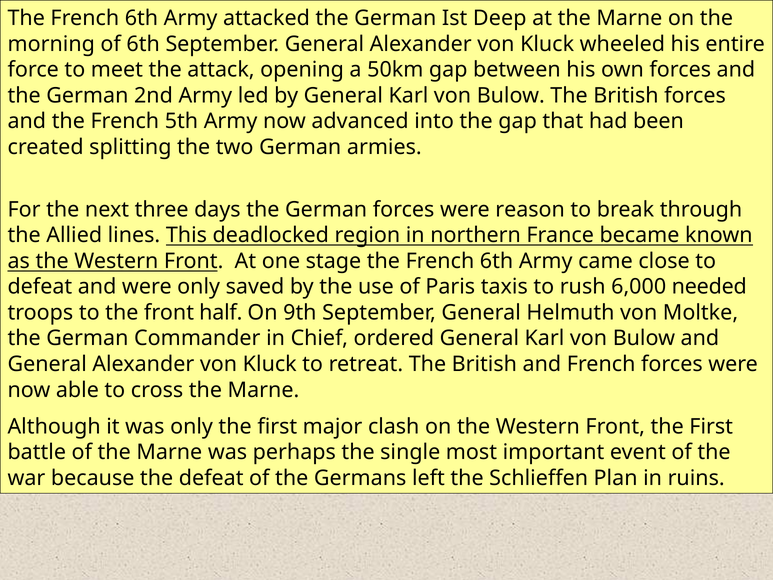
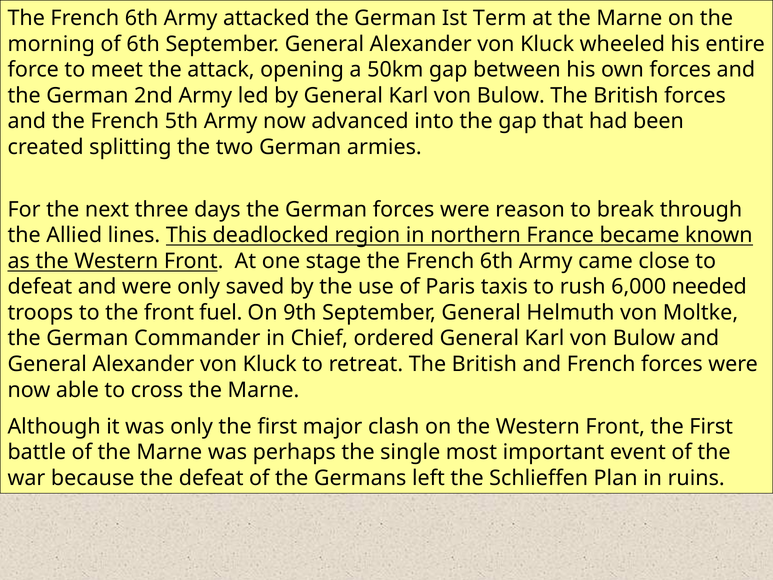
Deep: Deep -> Term (500, 18)
half: half -> fuel (221, 312)
